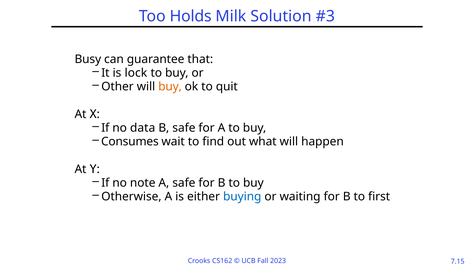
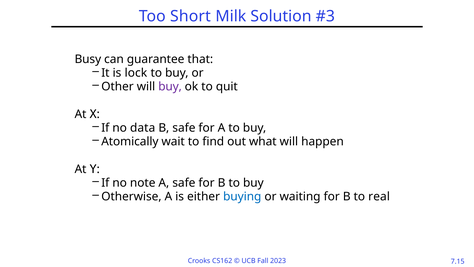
Holds: Holds -> Short (190, 16)
buy colour: orange -> purple (170, 87)
Consumes: Consumes -> Atomically (130, 141)
first: first -> real (379, 196)
